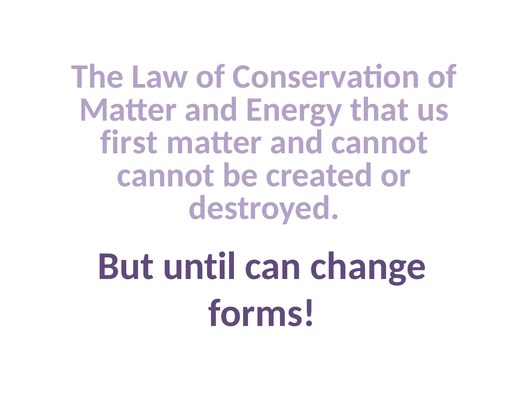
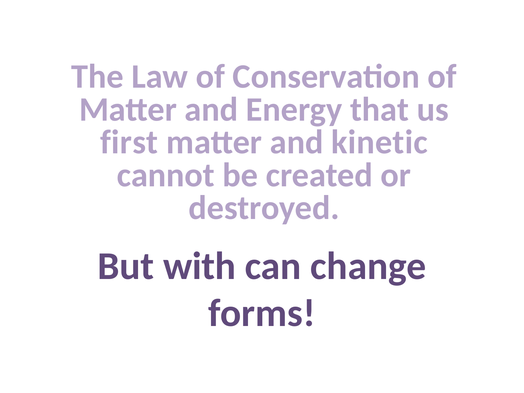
and cannot: cannot -> kinetic (379, 142)
until: until -> with (200, 266)
